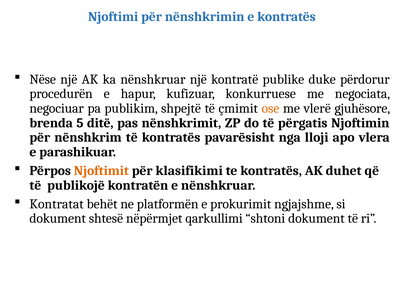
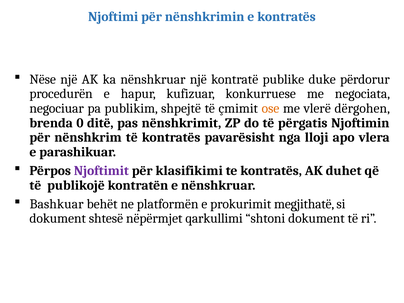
gjuhësore: gjuhësore -> dërgohen (362, 108)
5: 5 -> 0 (80, 123)
Njoftimit colour: orange -> purple (101, 171)
Kontratat: Kontratat -> Bashkuar (57, 204)
ngjajshme: ngjajshme -> megjithatë (304, 204)
